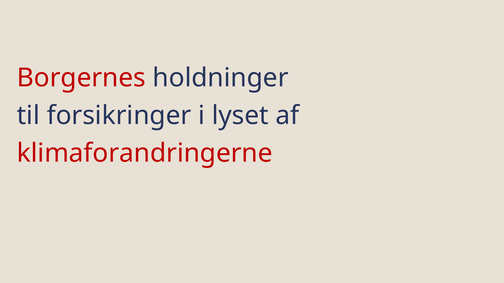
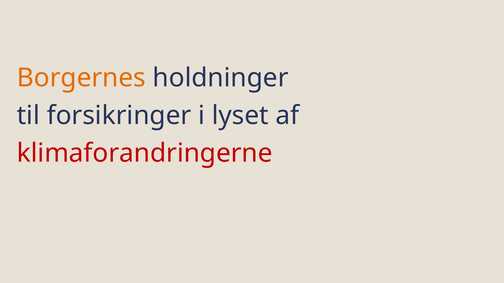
Borgernes colour: red -> orange (81, 78)
